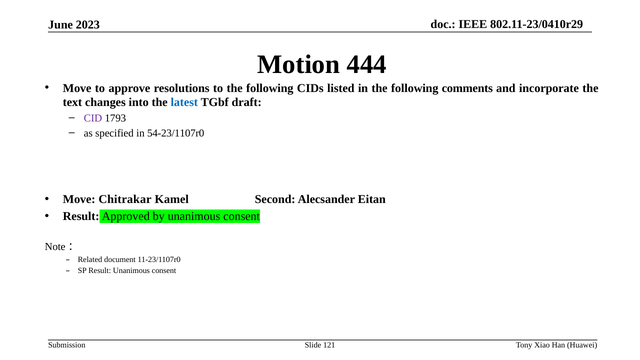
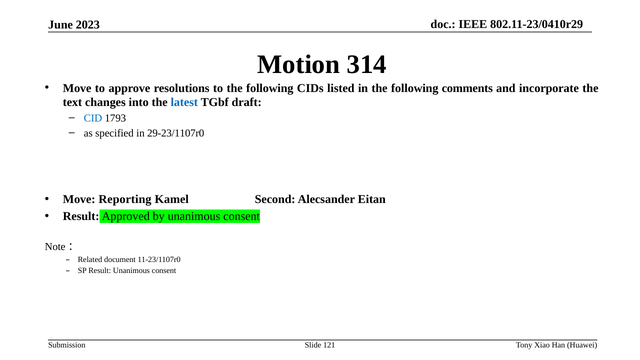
444: 444 -> 314 (367, 64)
CID colour: purple -> blue (93, 118)
54-23/1107r0: 54-23/1107r0 -> 29-23/1107r0 (176, 133)
Chitrakar: Chitrakar -> Reporting (125, 200)
